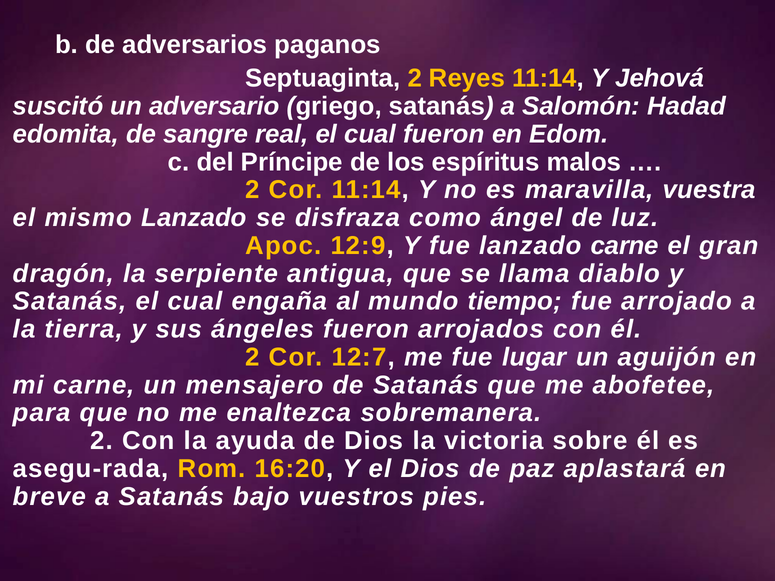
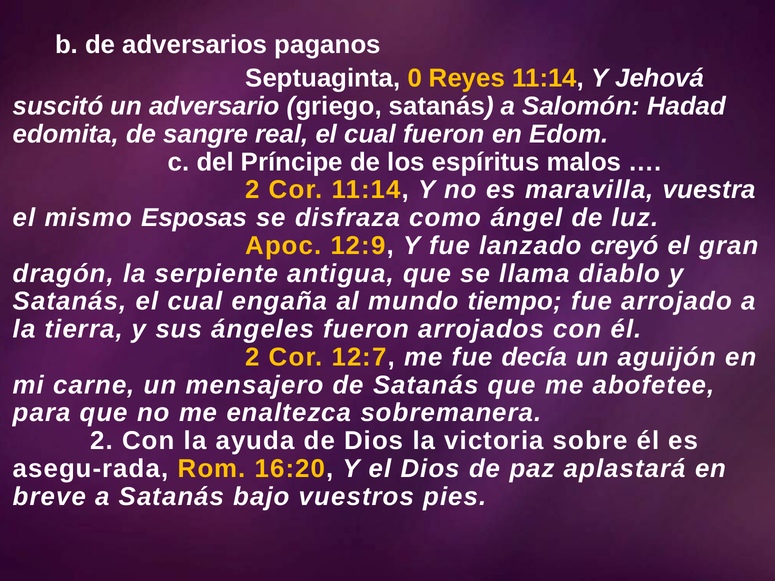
Septuaginta 2: 2 -> 0 (415, 78)
mismo Lanzado: Lanzado -> Esposas (194, 218)
lanzado carne: carne -> creyó (625, 246)
lugar: lugar -> decía (534, 357)
